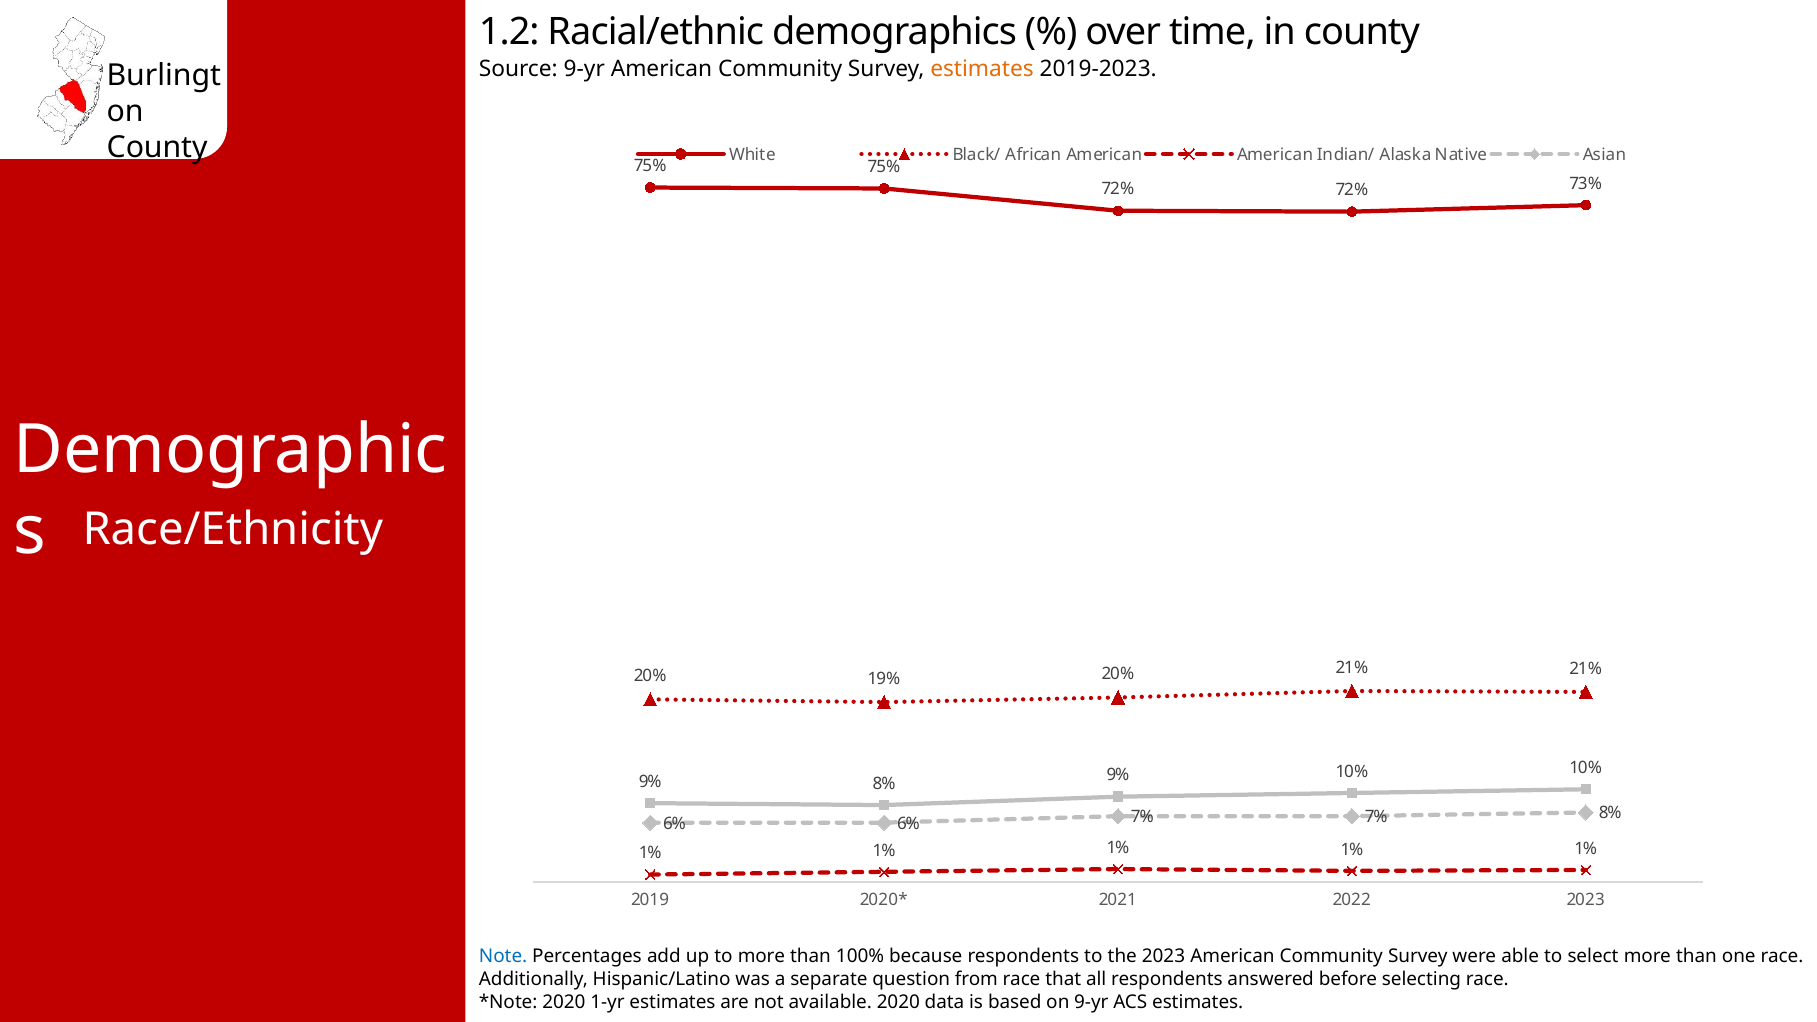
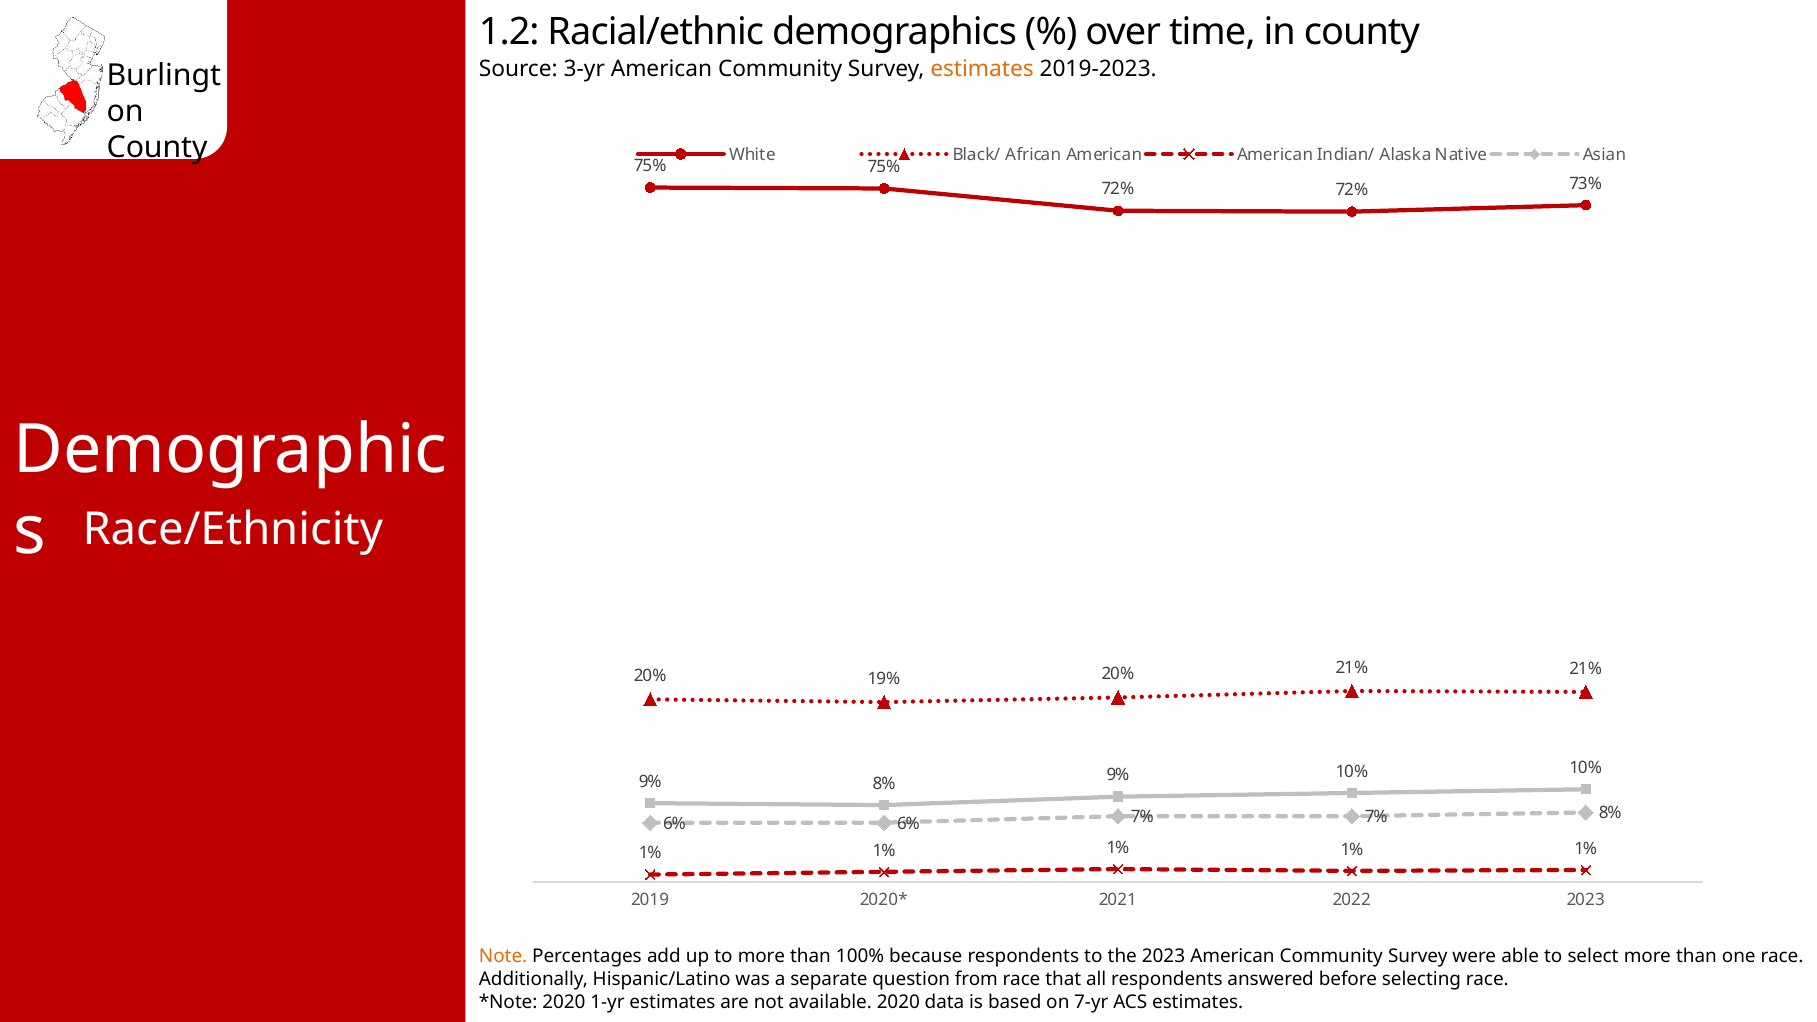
Source 9-yr: 9-yr -> 3-yr (584, 69)
Note colour: blue -> orange (503, 957)
on 9-yr: 9-yr -> 7-yr (1091, 1002)
